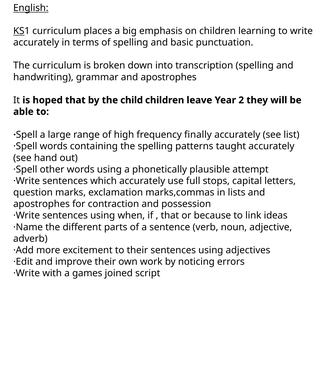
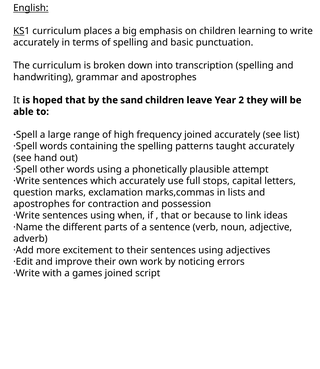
child: child -> sand (132, 100)
frequency finally: finally -> joined (198, 135)
